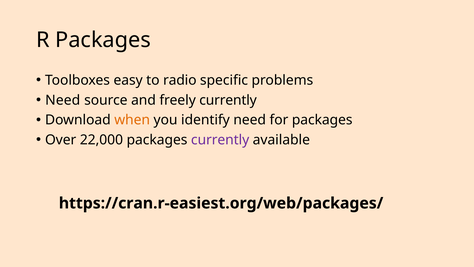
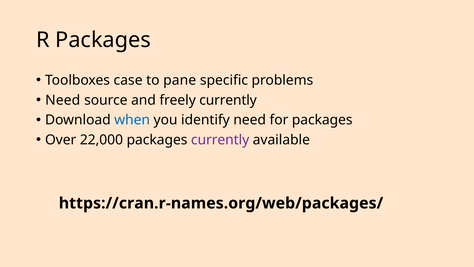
easy: easy -> case (128, 80)
radio: radio -> pane (180, 80)
when colour: orange -> blue (132, 120)
https://cran.r-easiest.org/web/packages/: https://cran.r-easiest.org/web/packages/ -> https://cran.r-names.org/web/packages/ (221, 203)
